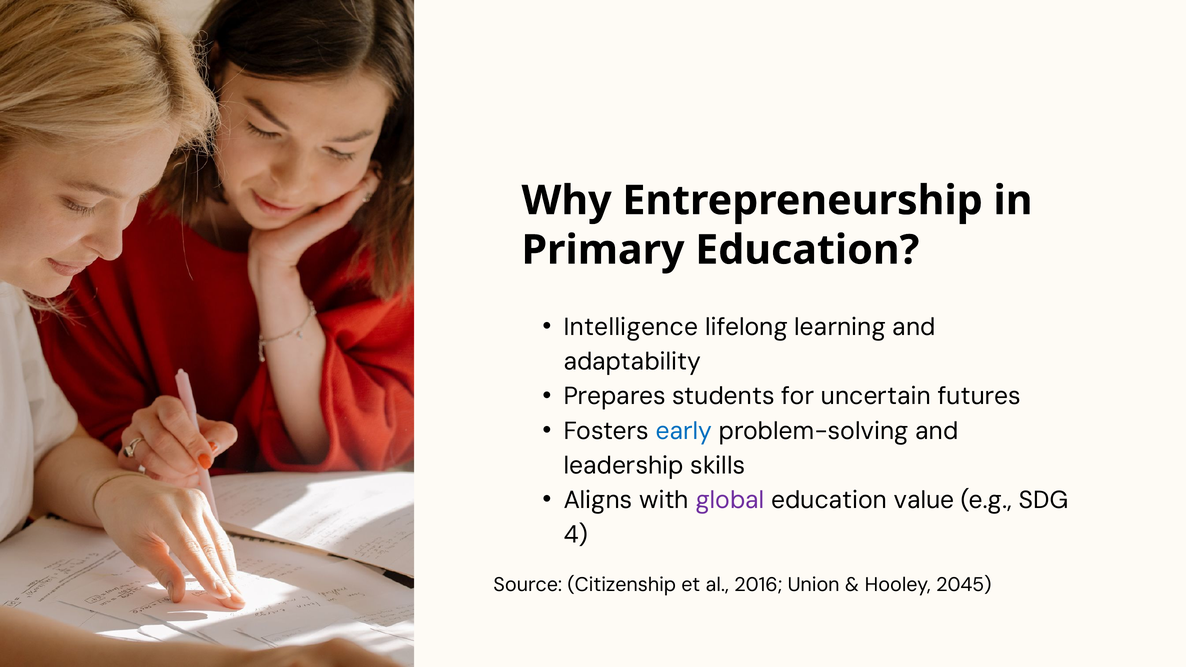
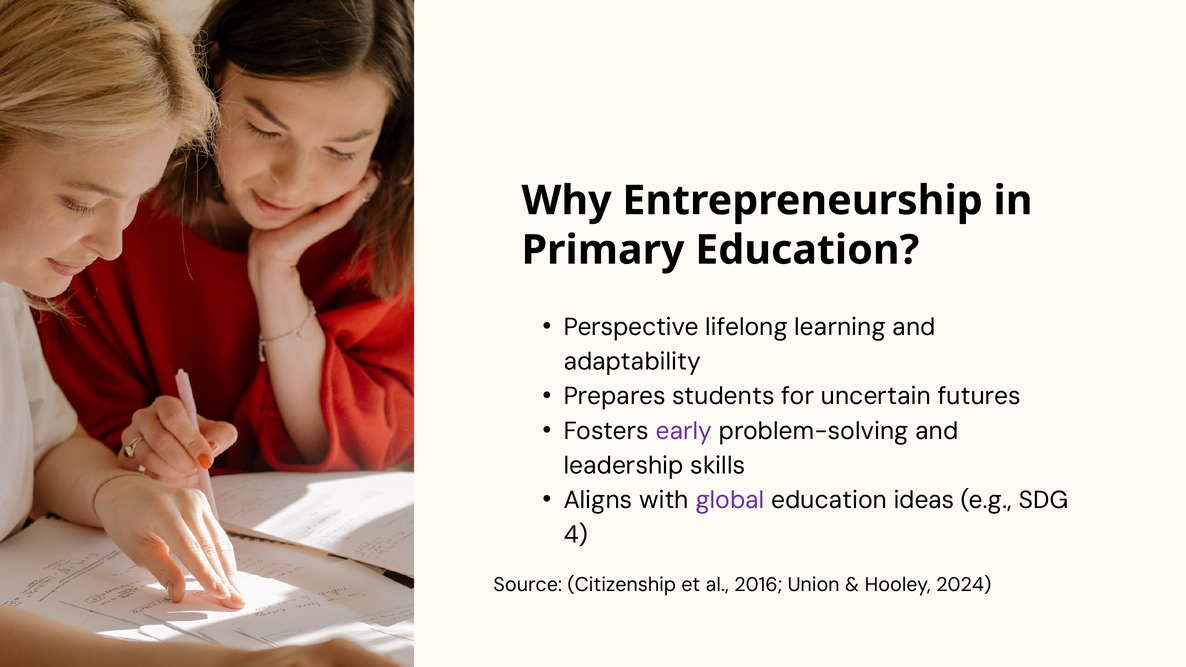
Intelligence: Intelligence -> Perspective (631, 327)
early colour: blue -> purple (684, 431)
value: value -> ideas (924, 500)
2045: 2045 -> 2024 (964, 585)
